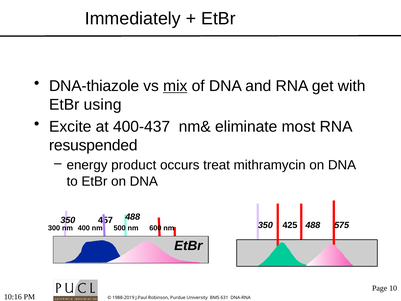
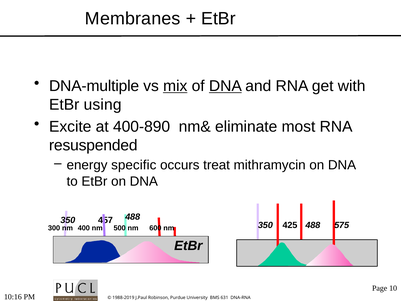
Immediately: Immediately -> Membranes (133, 18)
DNA-thiazole: DNA-thiazole -> DNA-multiple (94, 86)
DNA underline: none -> present (225, 86)
400-437: 400-437 -> 400-890 (142, 126)
product: product -> specific (134, 165)
